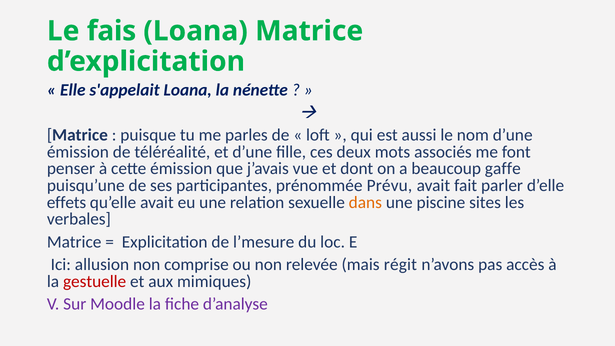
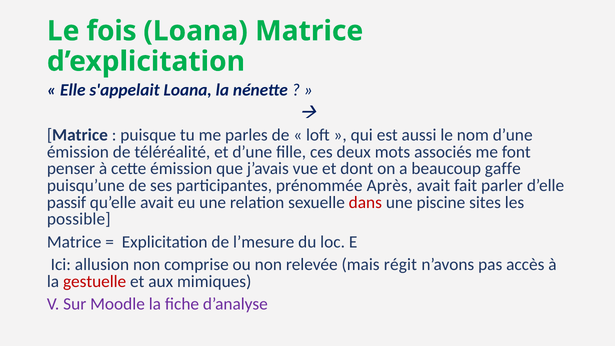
fais: fais -> fois (111, 31)
Prévu: Prévu -> Après (389, 186)
effets: effets -> passif (67, 202)
dans colour: orange -> red (365, 202)
verbales: verbales -> possible (79, 219)
